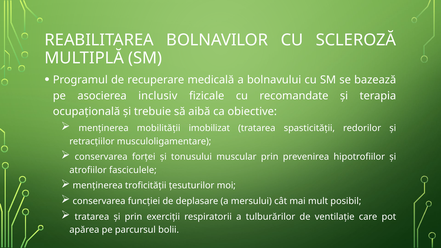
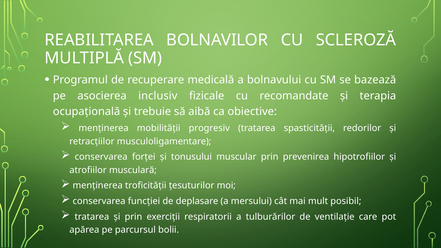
imobilizat: imobilizat -> progresiv (209, 128)
fasciculele: fasciculele -> musculară (133, 170)
